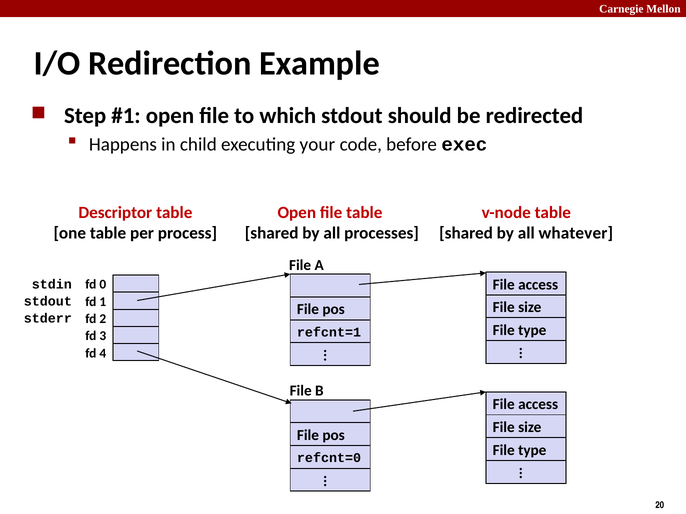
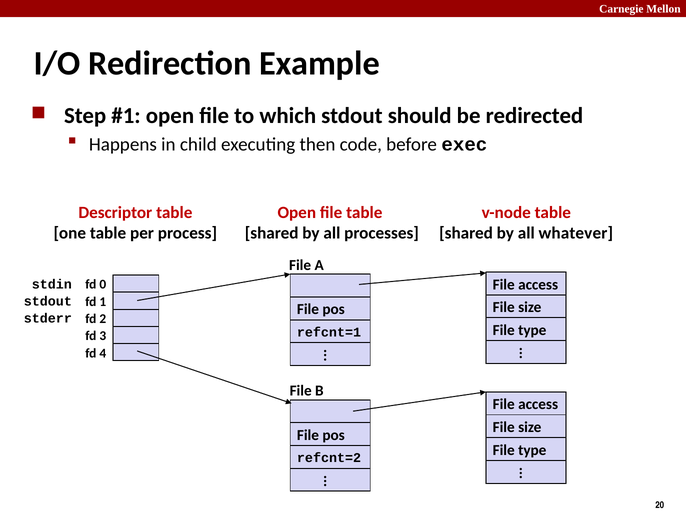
your: your -> then (317, 145)
refcnt=0: refcnt=0 -> refcnt=2 (329, 458)
